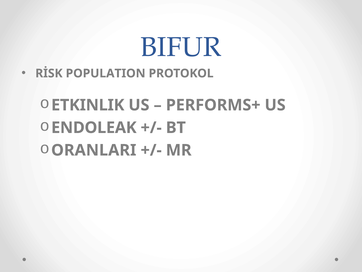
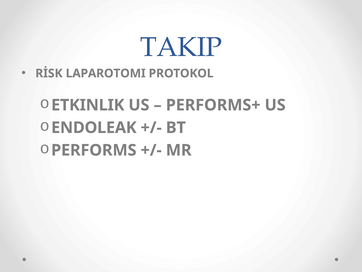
BIFUR: BIFUR -> TAKIP (181, 47)
POPULATION: POPULATION -> LAPAROTOMI (106, 73)
ORANLARI: ORANLARI -> PERFORMS (94, 150)
